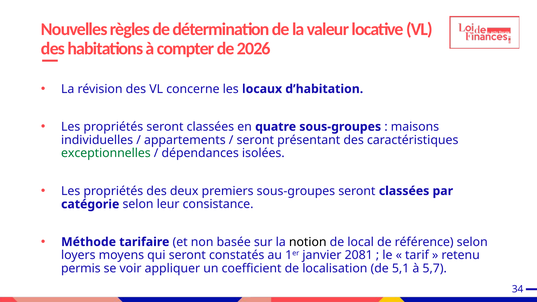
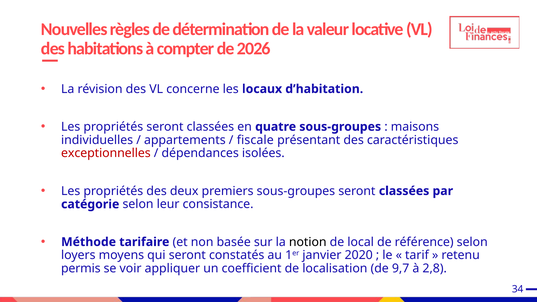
seront: seront -> fiscale (255, 140)
exceptionnelles colour: green -> red (106, 153)
2081: 2081 -> 2020 (359, 255)
5,1: 5,1 -> 9,7 (401, 269)
5,7: 5,7 -> 2,8 (435, 269)
